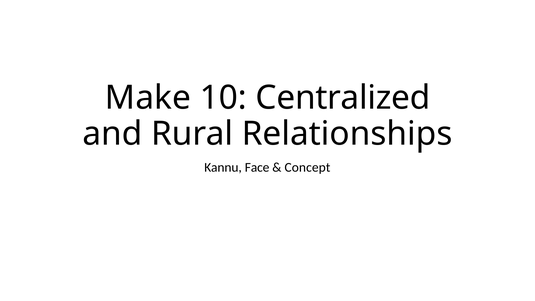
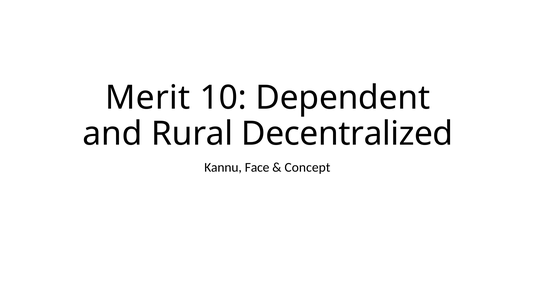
Make: Make -> Merit (148, 98)
Centralized: Centralized -> Dependent (343, 98)
Relationships: Relationships -> Decentralized (347, 134)
